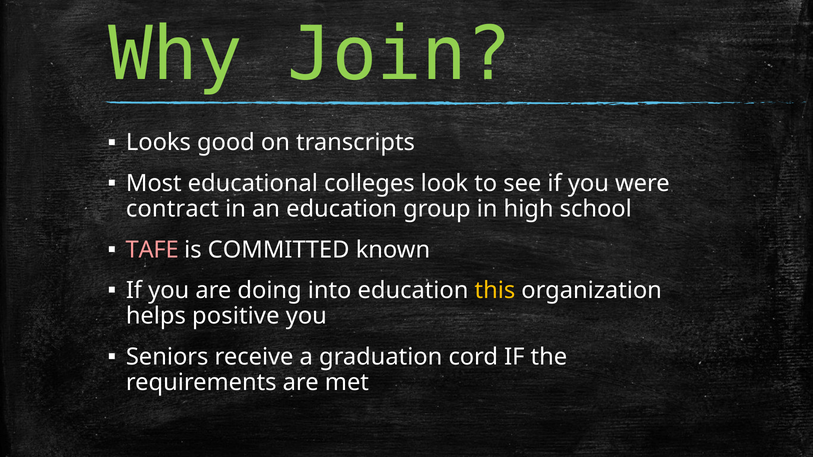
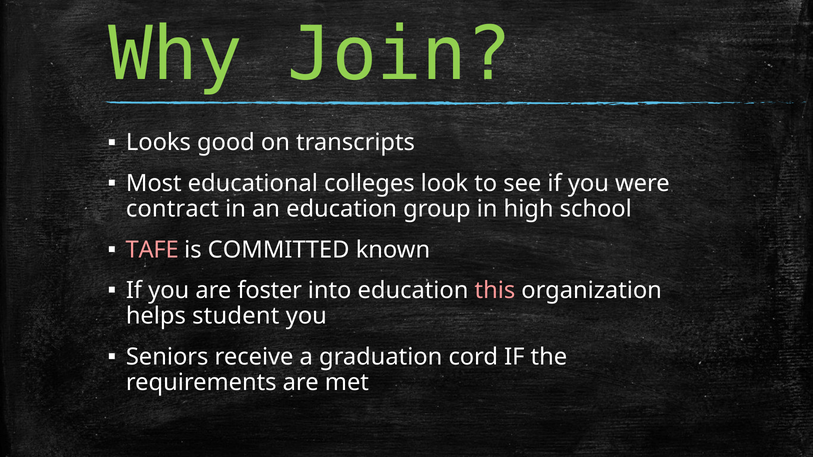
doing: doing -> foster (270, 291)
this colour: yellow -> pink (495, 291)
positive: positive -> student (236, 316)
